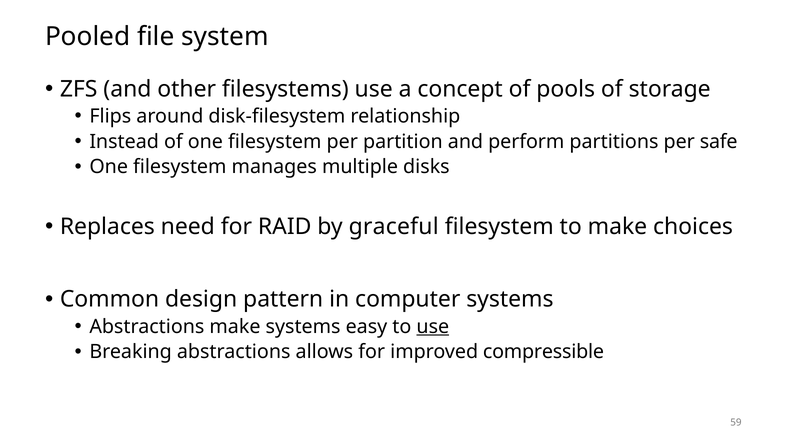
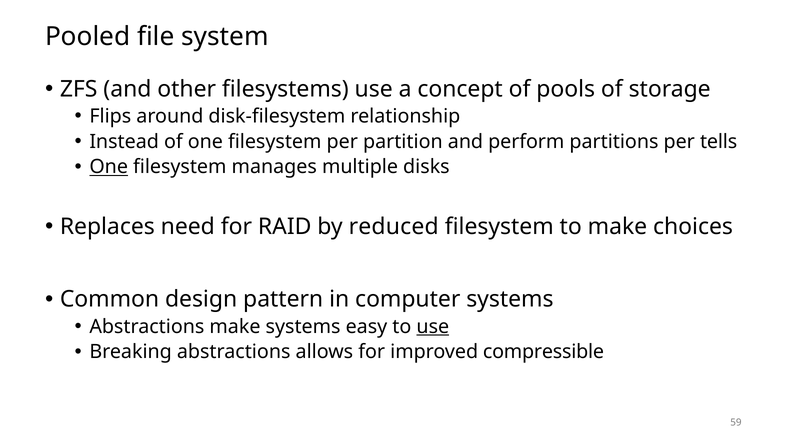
safe: safe -> tells (719, 141)
One underline: none -> present (109, 167)
graceful: graceful -> reduced (394, 227)
